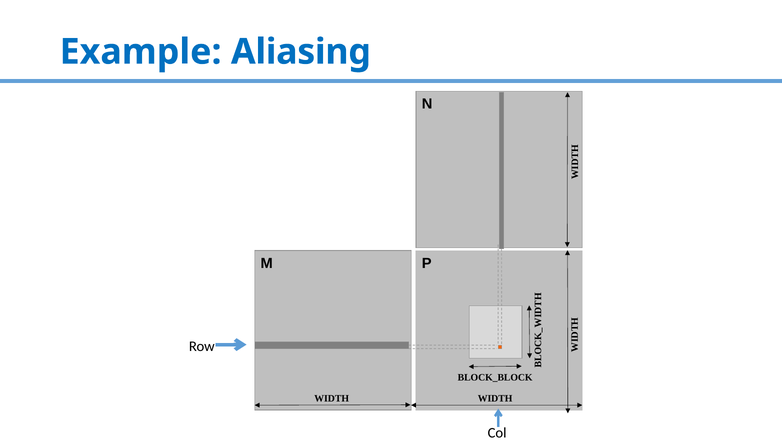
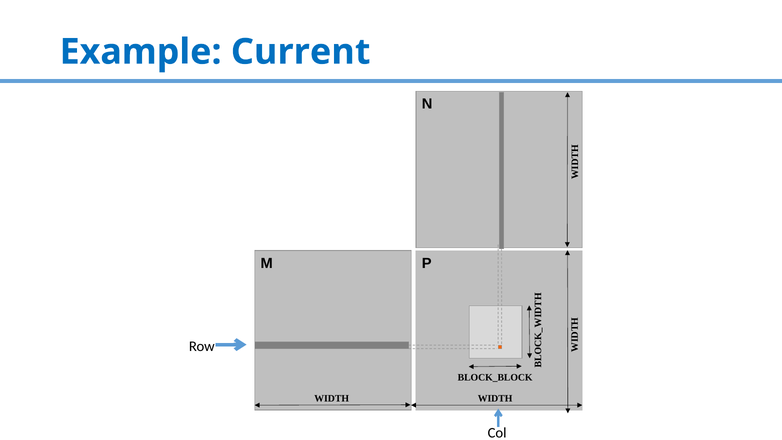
Aliasing: Aliasing -> Current (301, 52)
